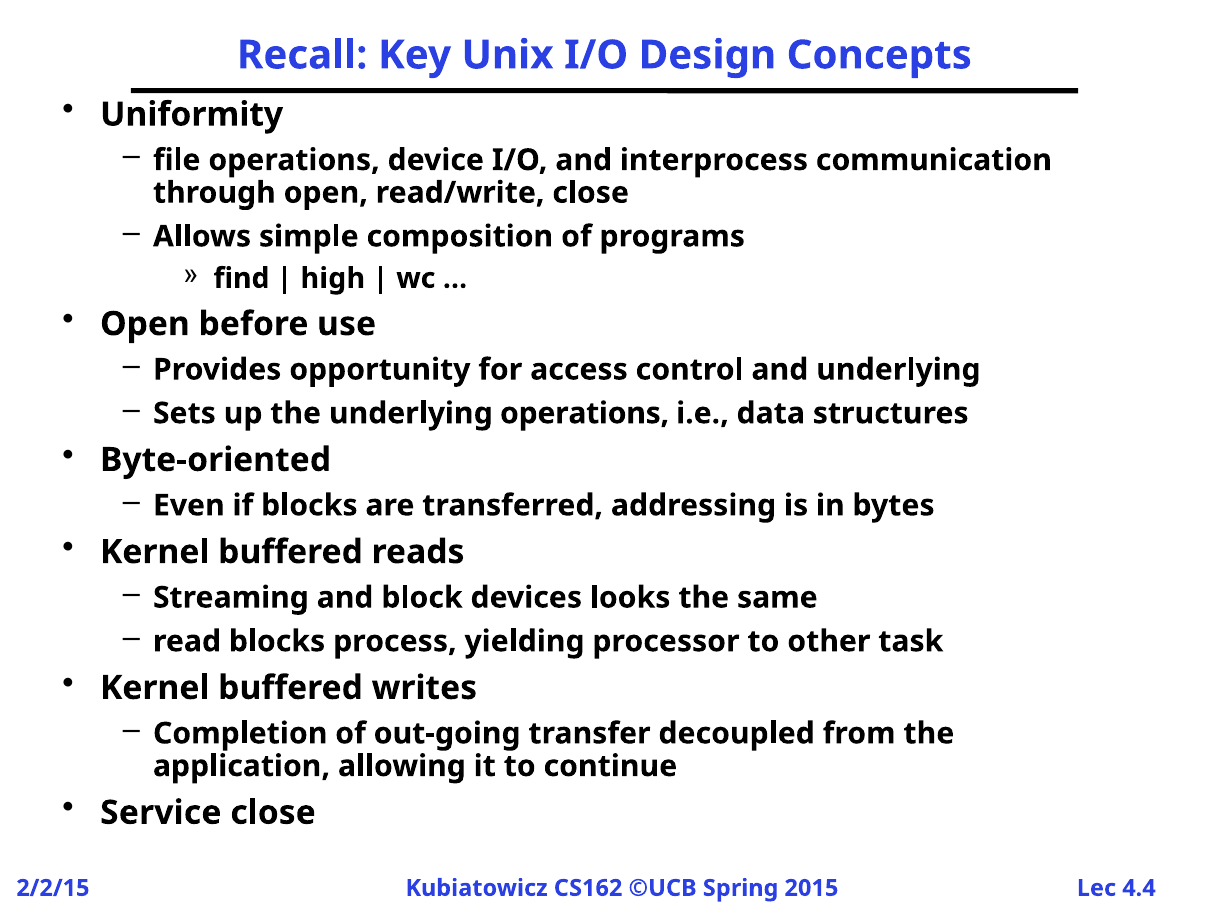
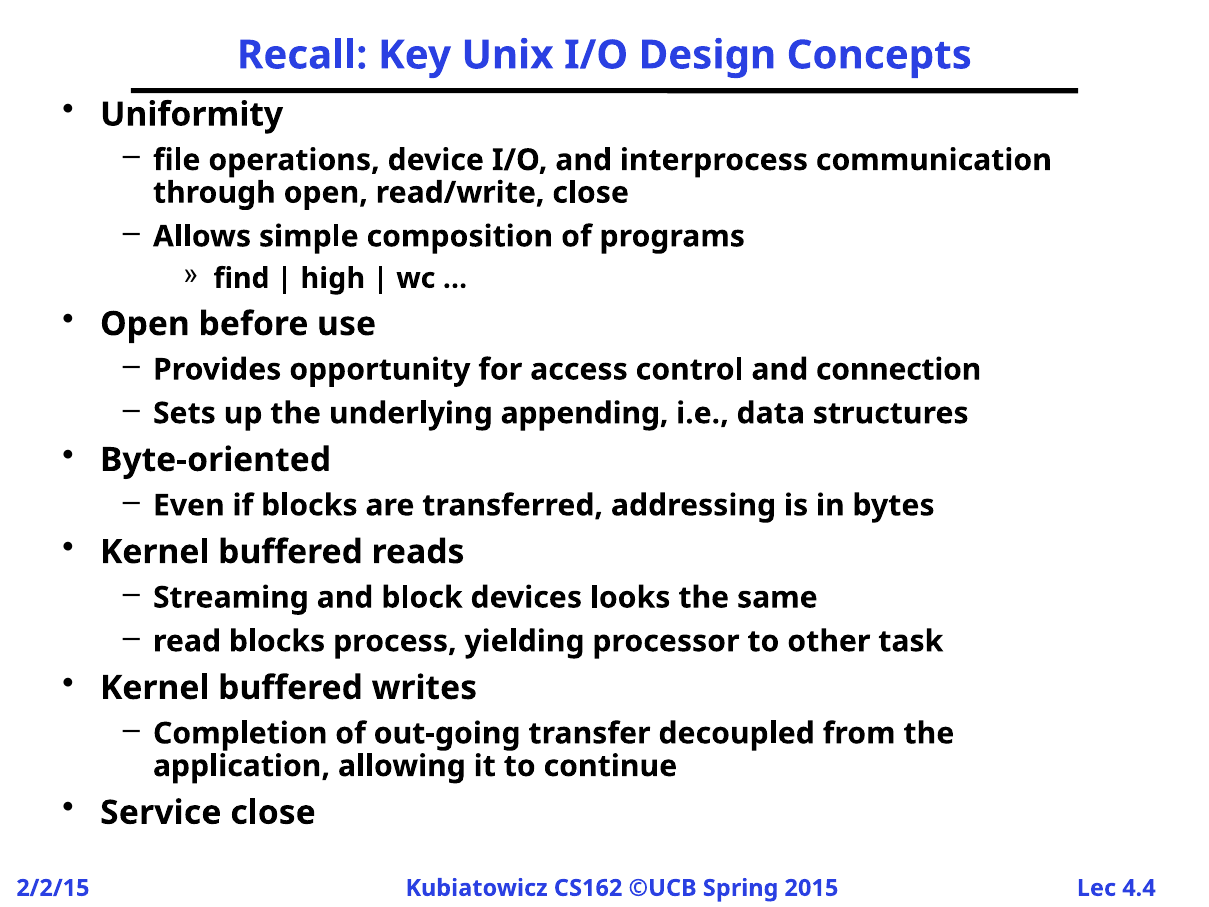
and underlying: underlying -> connection (899, 369)
underlying operations: operations -> appending (584, 413)
